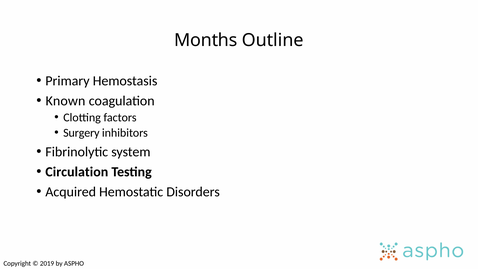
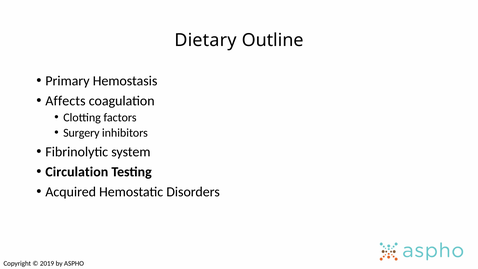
Months: Months -> Dietary (206, 40)
Known: Known -> Affects (65, 101)
